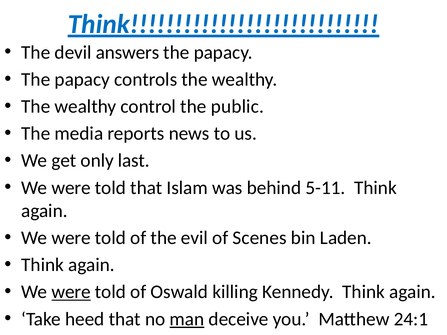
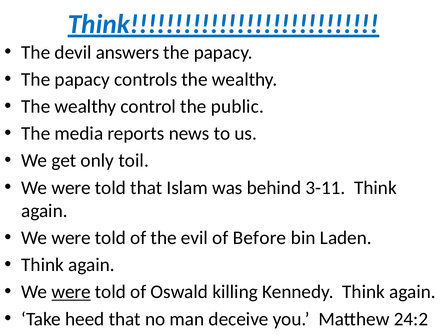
last: last -> toil (134, 161)
5-11: 5-11 -> 3-11 (325, 188)
Scenes: Scenes -> Before (260, 238)
man underline: present -> none (187, 319)
24:1: 24:1 -> 24:2 (411, 319)
